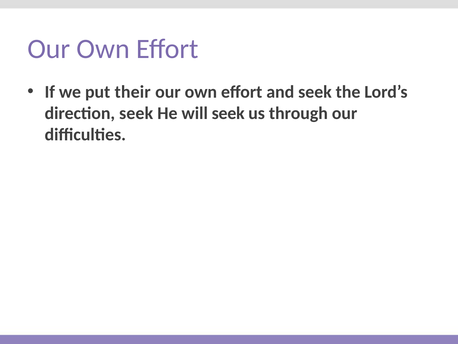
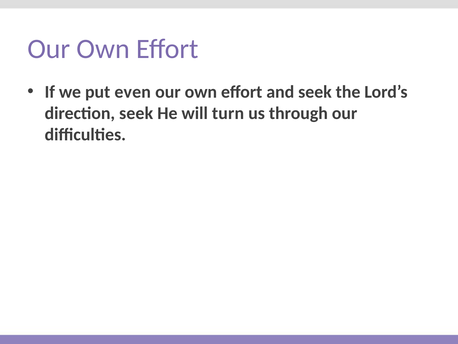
their: their -> even (133, 92)
will seek: seek -> turn (228, 113)
